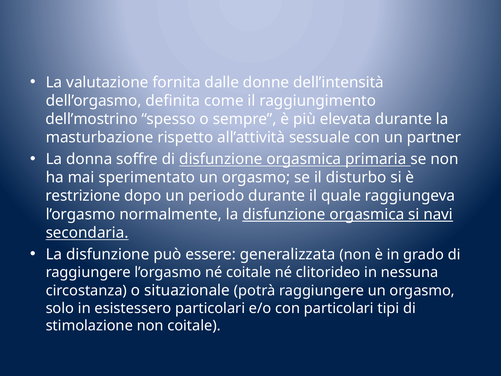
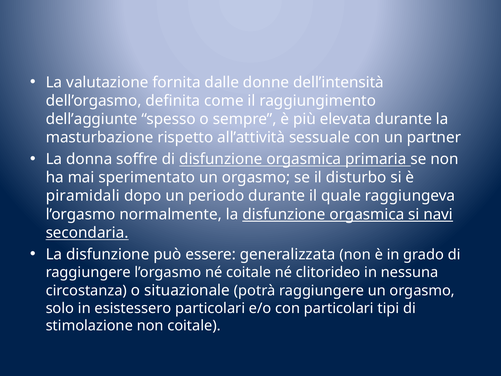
dell’mostrino: dell’mostrino -> dell’aggiunte (92, 119)
restrizione: restrizione -> piramidali (83, 196)
